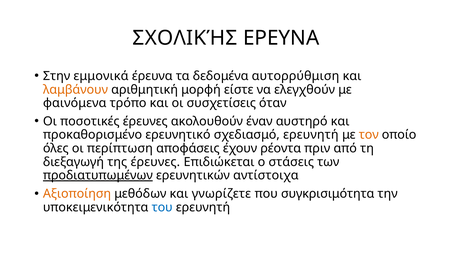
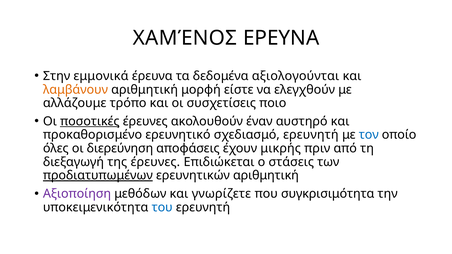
ΣΧΟΛΙΚΉΣ: ΣΧΟΛΙΚΉΣ -> ΧΑΜΈΝΟΣ (185, 38)
αυτορρύθμιση: αυτορρύθμιση -> αξιολογούνται (296, 76)
φαινόμενα: φαινόμενα -> αλλάζουμε (75, 103)
όταν: όταν -> ποιο (273, 103)
ποσοτικές underline: none -> present (90, 121)
τον colour: orange -> blue (369, 135)
περίπτωση: περίπτωση -> διερεύνηση (120, 149)
ρέοντα: ρέοντα -> μικρής (281, 149)
ερευνητικών αντίστοιχα: αντίστοιχα -> αριθμητική (266, 176)
Αξιοποίηση colour: orange -> purple (77, 194)
